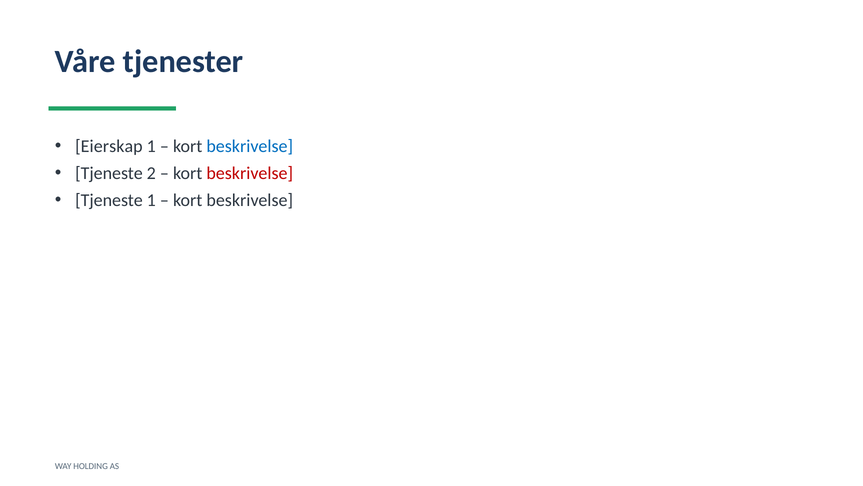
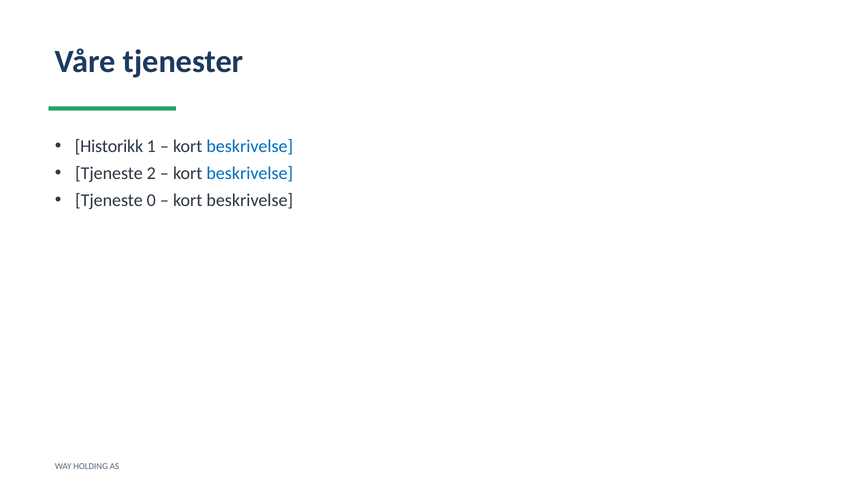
Eierskap: Eierskap -> Historikk (109, 146)
beskrivelse colour: red -> blue (250, 173)
Tjeneste 1: 1 -> 0 (151, 200)
